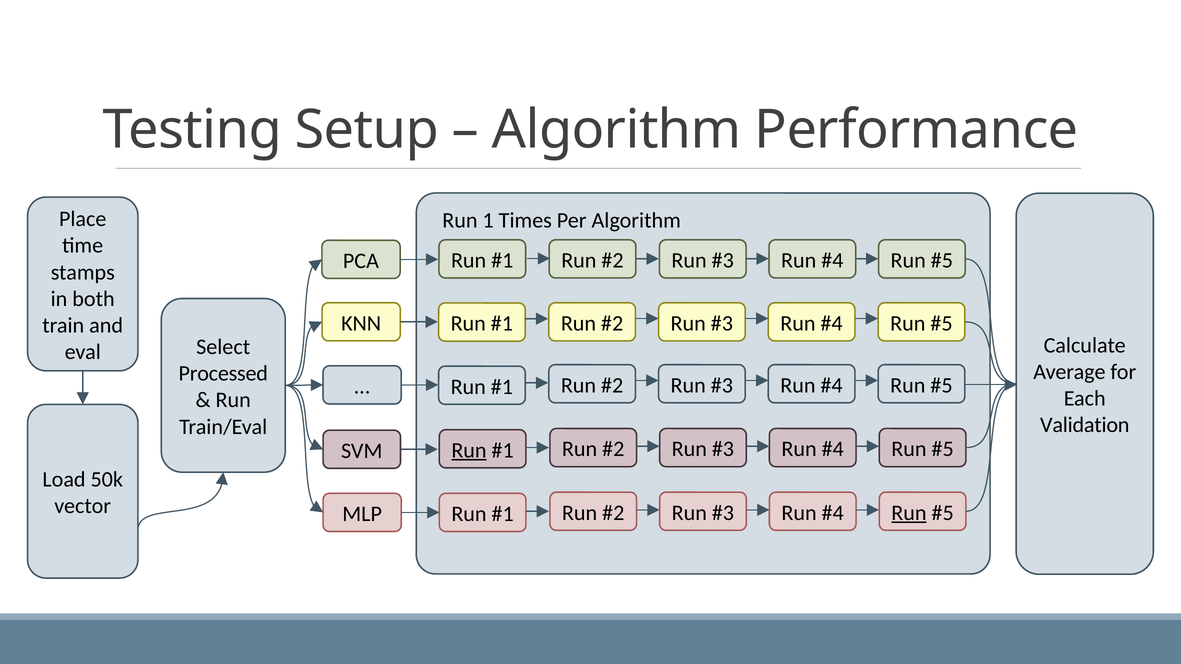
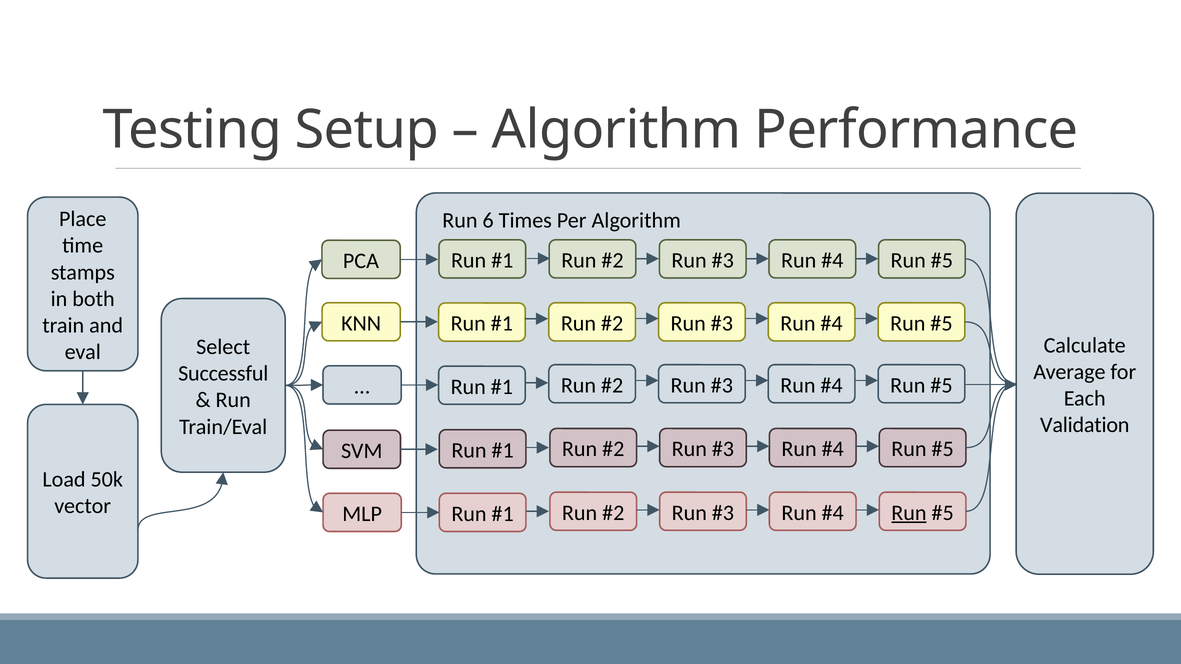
1: 1 -> 6 (488, 220)
Processed: Processed -> Successful (223, 374)
Run underline: present -> none (469, 451)
